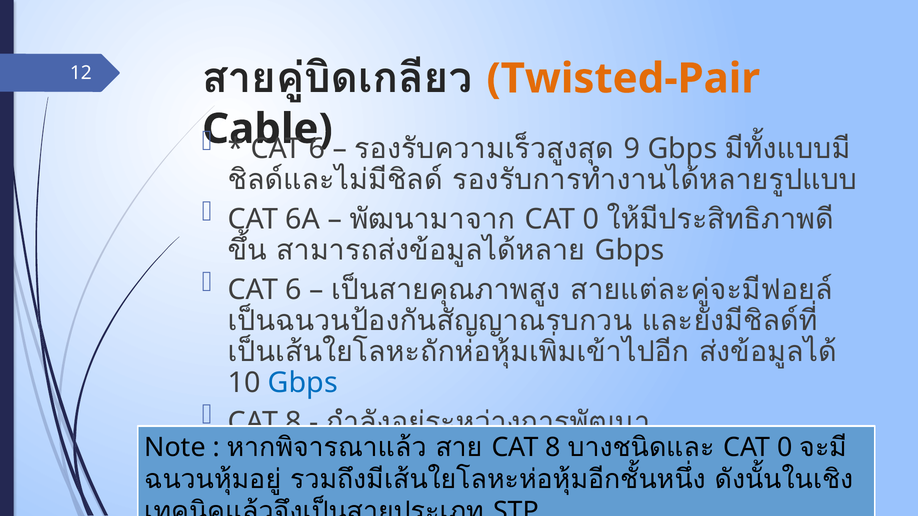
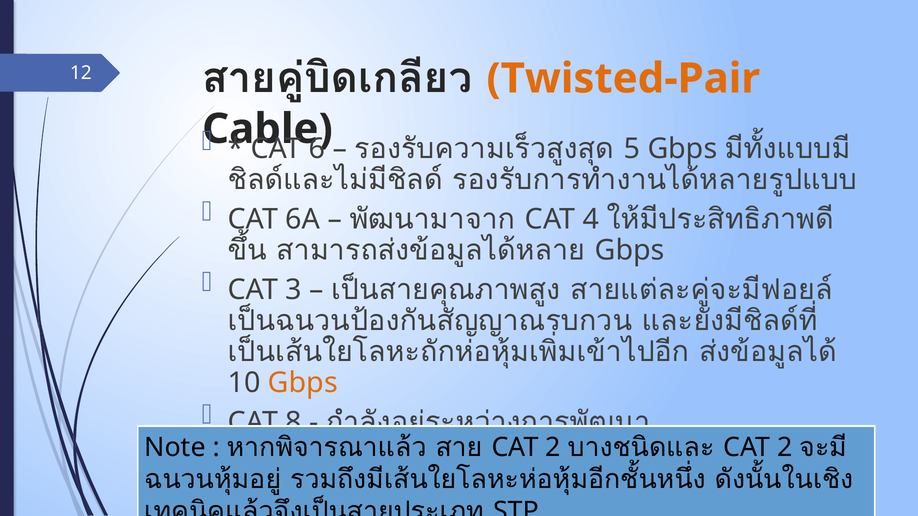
9: 9 -> 5 (632, 149)
0: 0 -> 4 (591, 219)
6: 6 -> 3 (294, 290)
Gbps colour: blue -> orange (303, 383)
8: 8 -> 2 (553, 448)
0: 0 -> 2 (785, 448)
